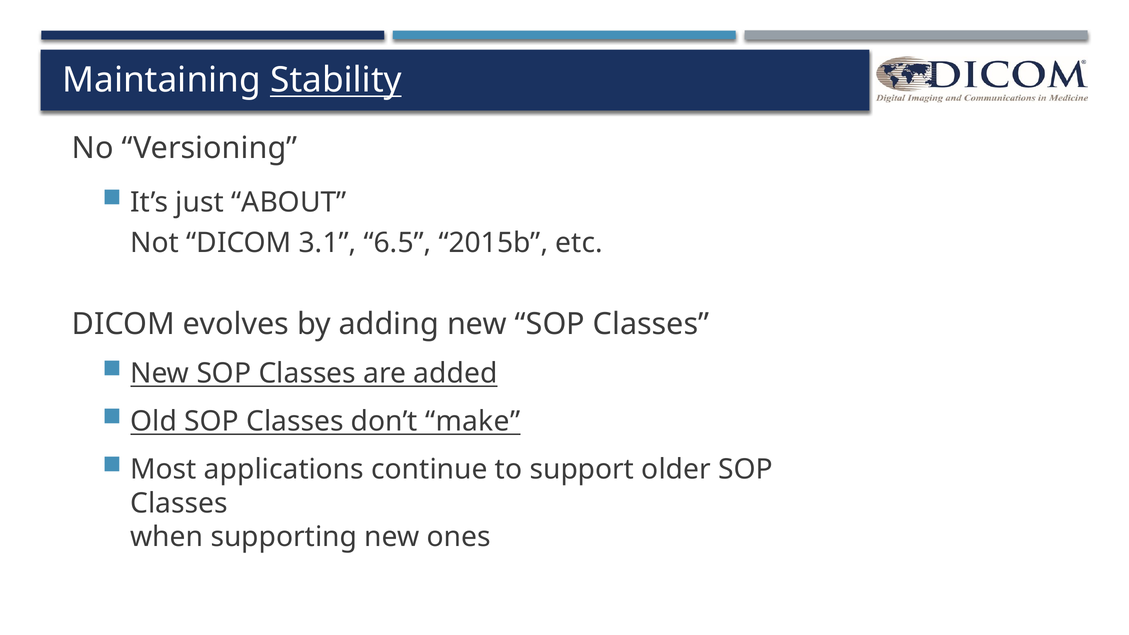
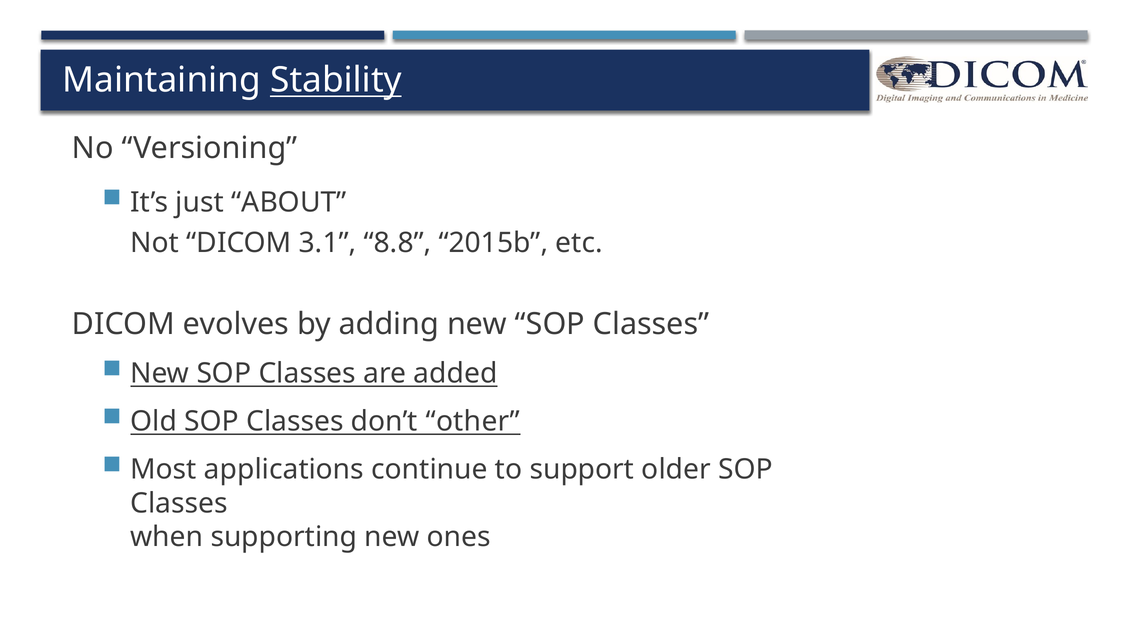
6.5: 6.5 -> 8.8 (398, 243)
make: make -> other (473, 422)
